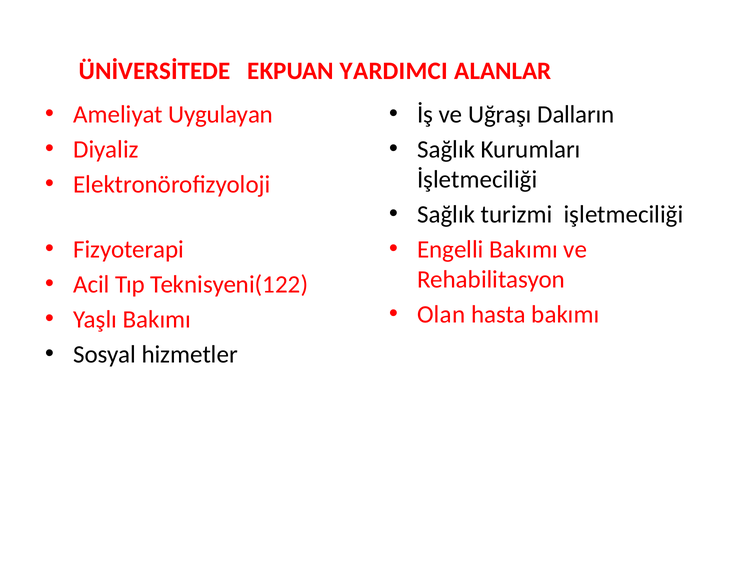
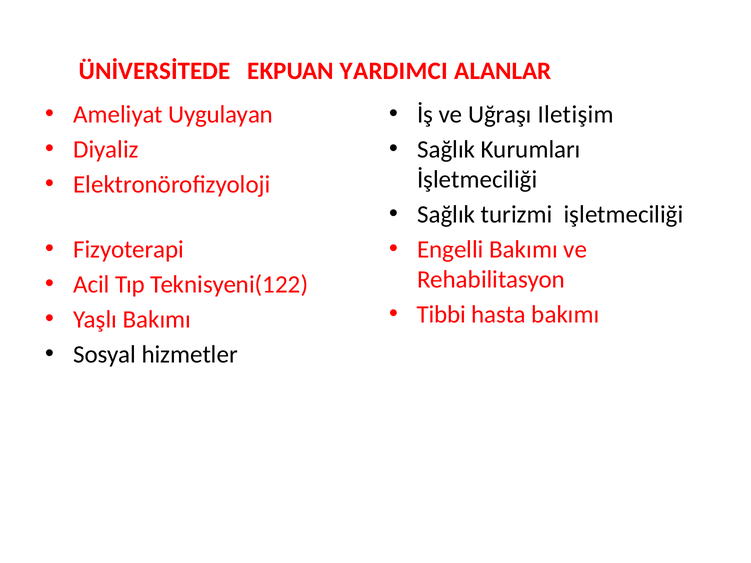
Dalların: Dalların -> Iletişim (576, 114)
Olan: Olan -> Tibbi (441, 315)
